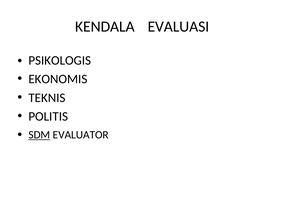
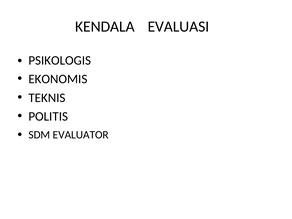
SDM underline: present -> none (39, 135)
